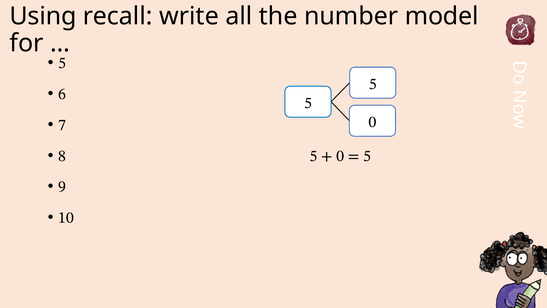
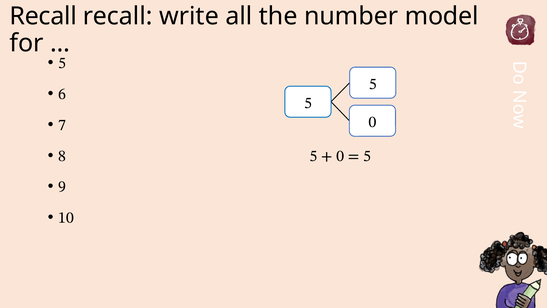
Using: Using -> Recall (43, 16)
